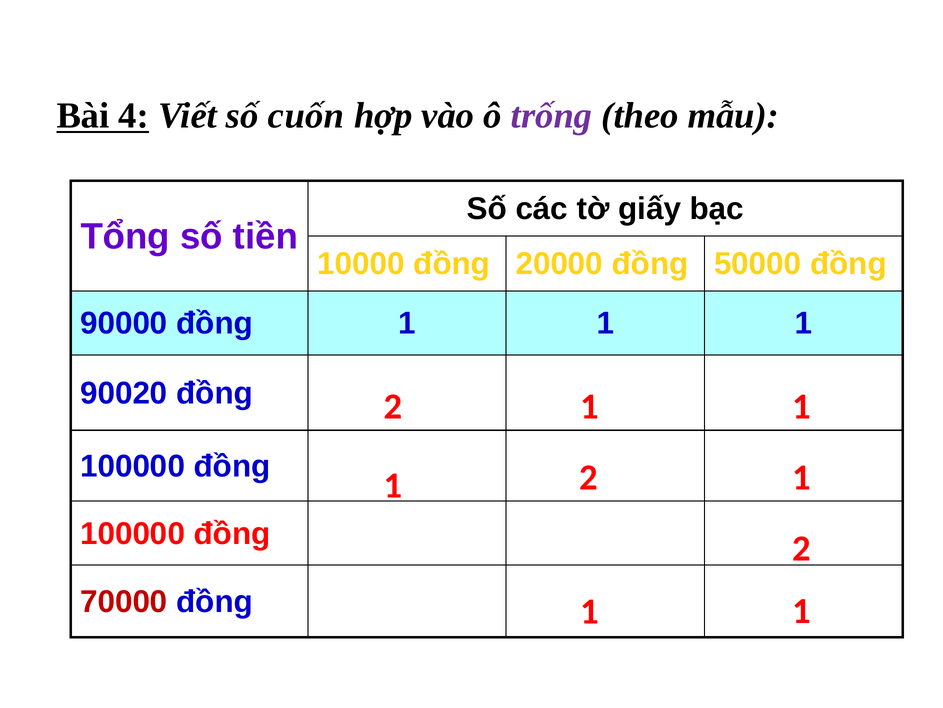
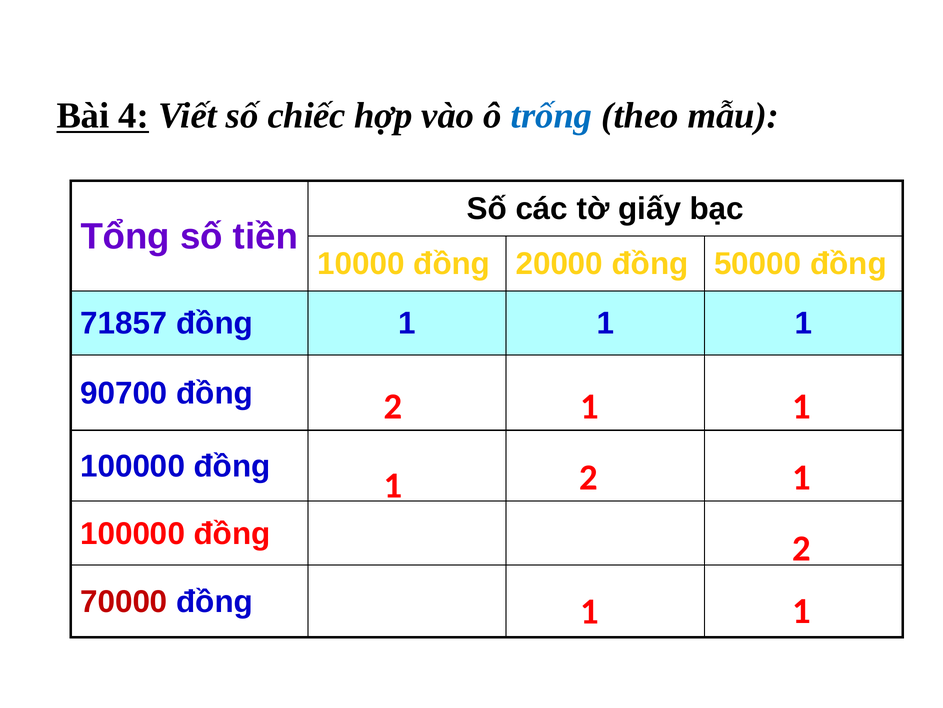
cuốn: cuốn -> chiếc (307, 116)
trống colour: purple -> blue (552, 116)
90000: 90000 -> 71857 (124, 323)
90020: 90020 -> 90700 (124, 393)
